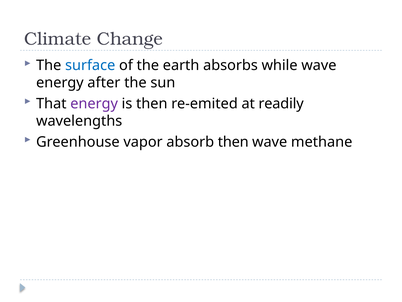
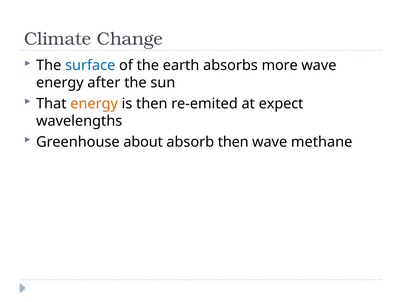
while: while -> more (280, 65)
energy colour: purple -> orange (94, 103)
readily: readily -> expect (281, 103)
vapor: vapor -> about (143, 142)
